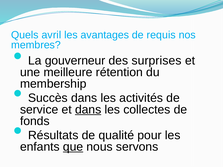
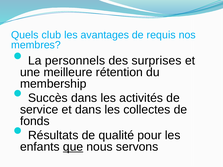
avril: avril -> club (51, 35)
gouverneur: gouverneur -> personnels (75, 61)
dans underline: present -> none (88, 110)
